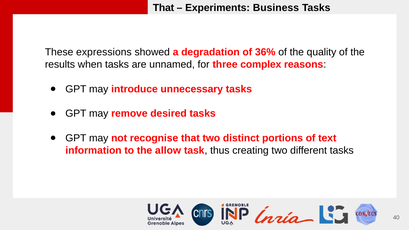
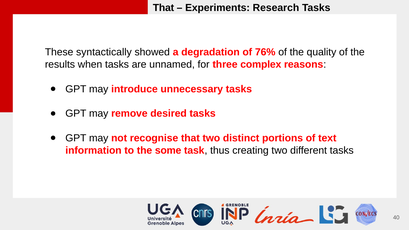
Business: Business -> Research (276, 8)
expressions: expressions -> syntactically (104, 52)
36%: 36% -> 76% (265, 52)
allow: allow -> some (168, 150)
